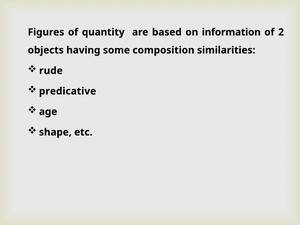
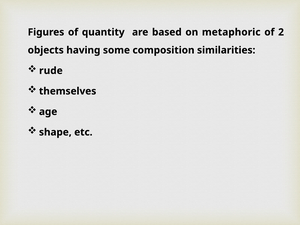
information: information -> metaphoric (231, 32)
predicative: predicative -> themselves (68, 91)
